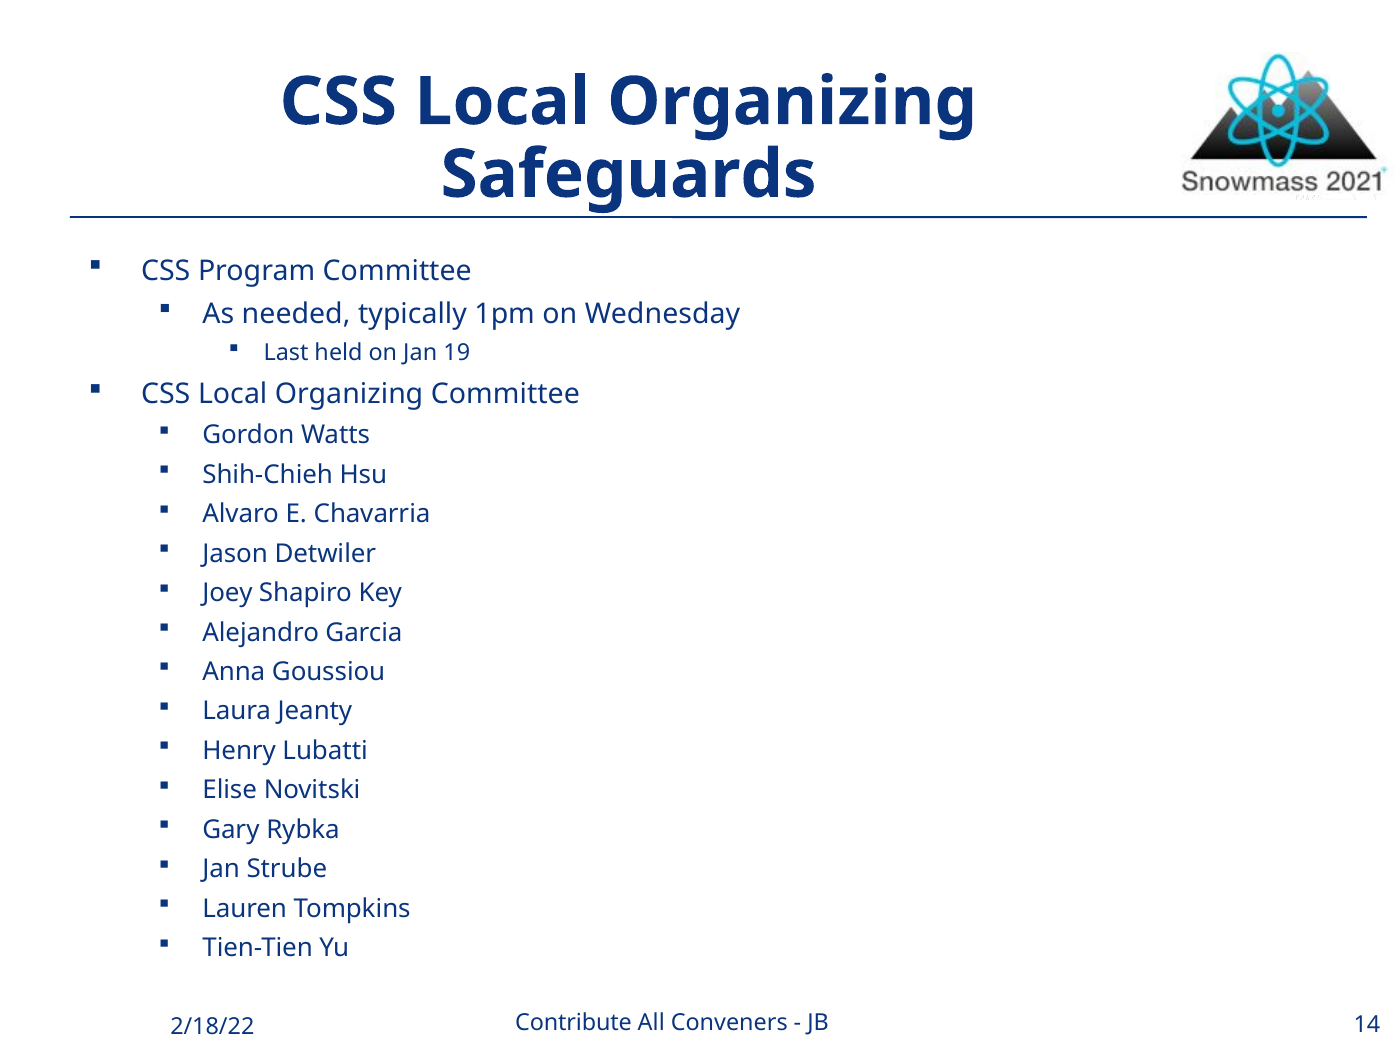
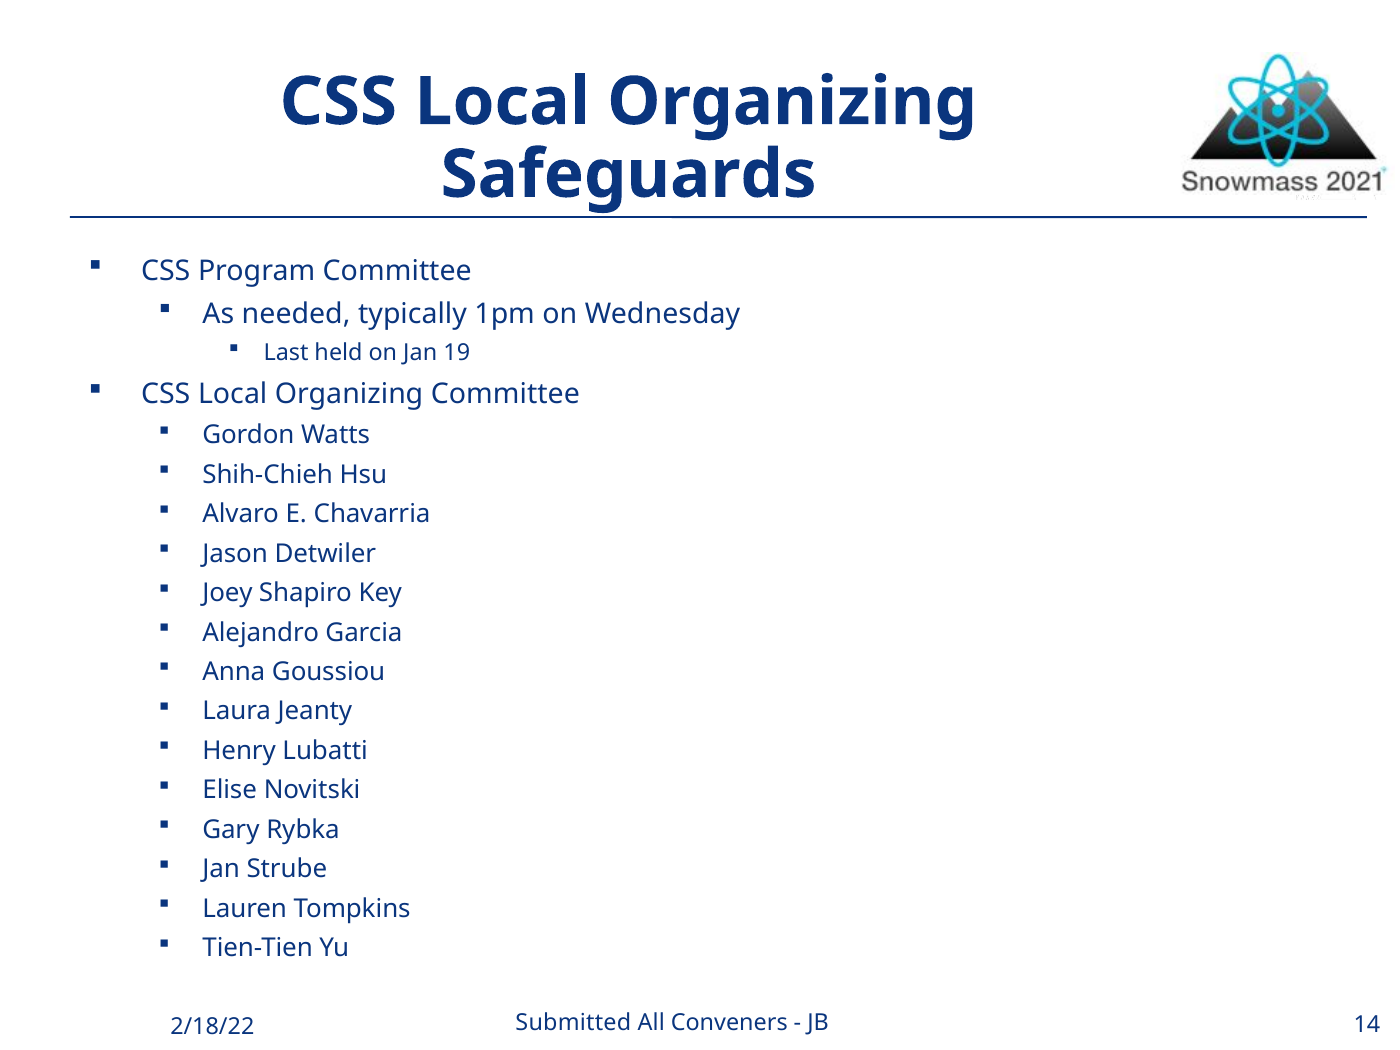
Contribute: Contribute -> Submitted (573, 1023)
